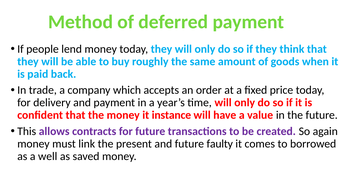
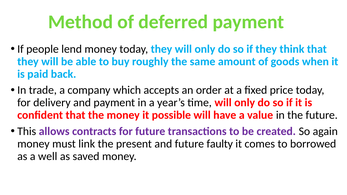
instance: instance -> possible (171, 115)
